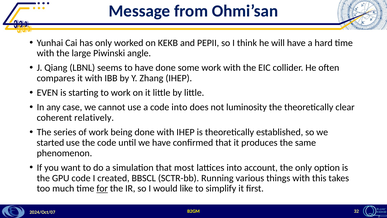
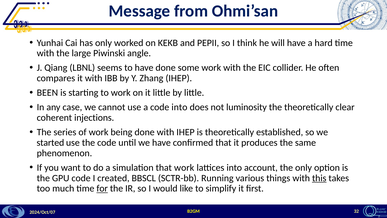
EVEN: EVEN -> BEEN (47, 93)
relatively: relatively -> injections (94, 118)
that most: most -> work (184, 167)
this underline: none -> present (319, 178)
